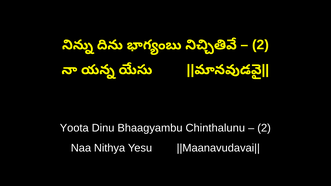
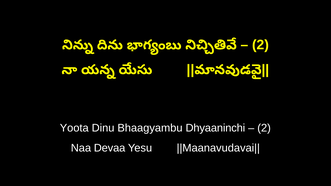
Chinthalunu: Chinthalunu -> Dhyaaninchi (215, 128)
Nithya: Nithya -> Devaa (110, 148)
